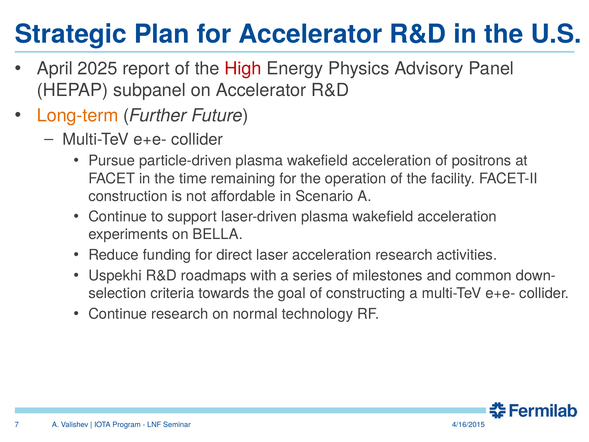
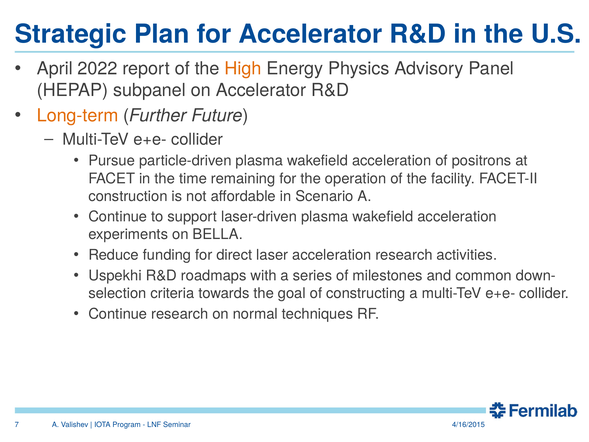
2025: 2025 -> 2022 (98, 69)
High colour: red -> orange (243, 69)
technology: technology -> techniques (317, 314)
